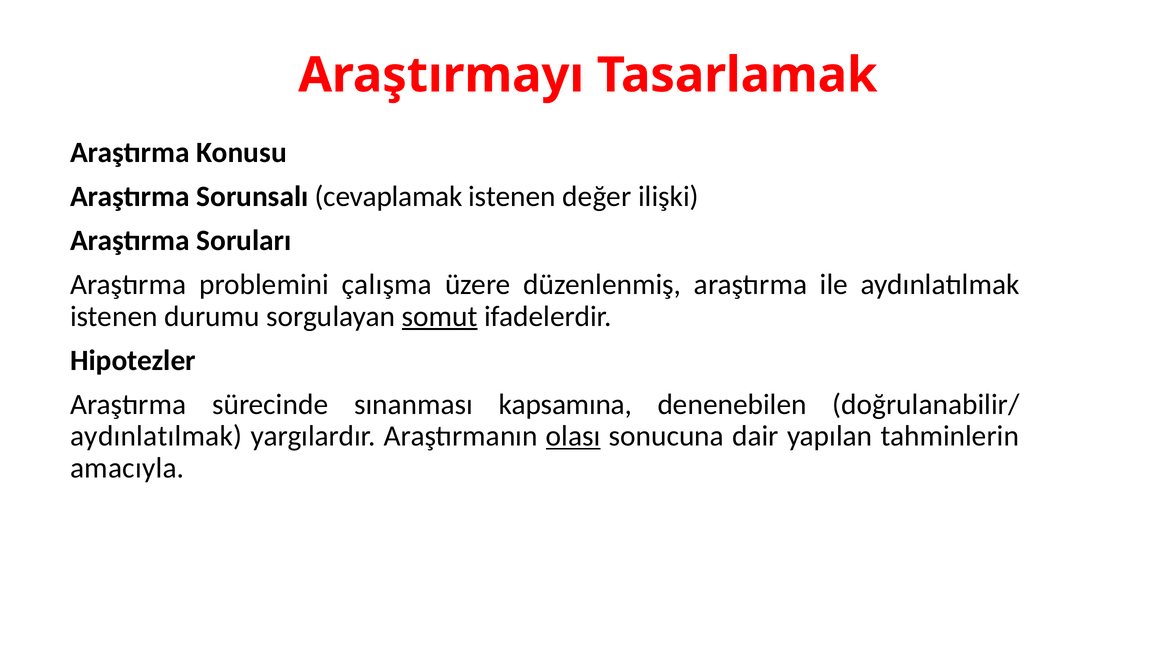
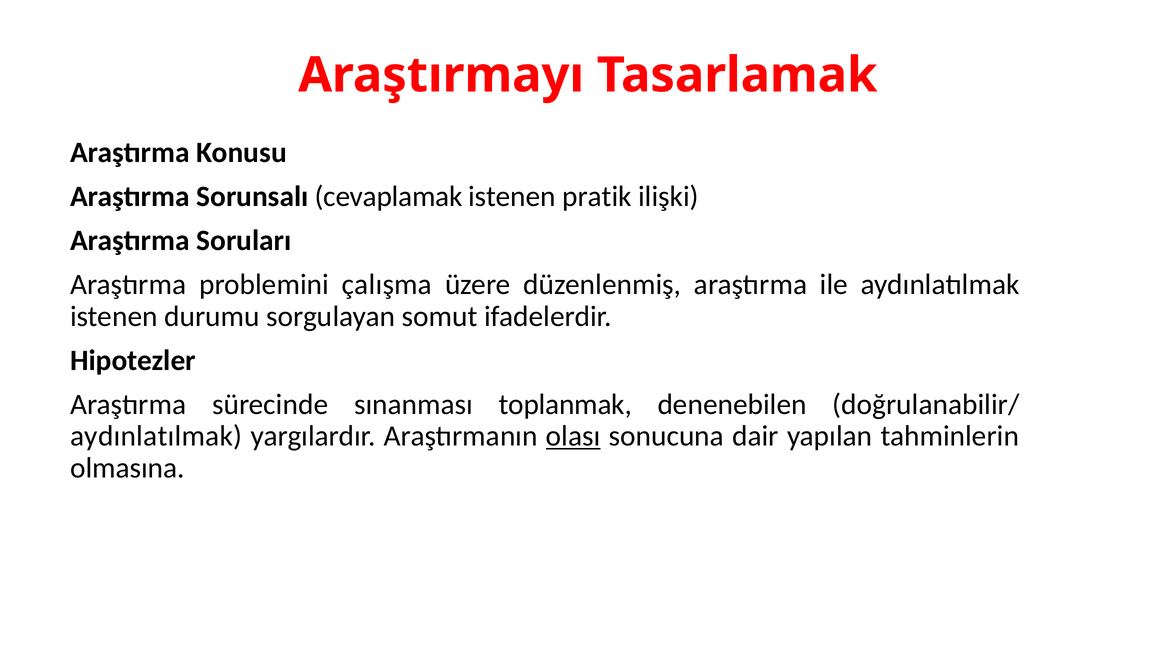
değer: değer -> pratik (597, 196)
somut underline: present -> none (440, 316)
kapsamına: kapsamına -> toplanmak (565, 404)
amacıyla: amacıyla -> olmasına (127, 468)
